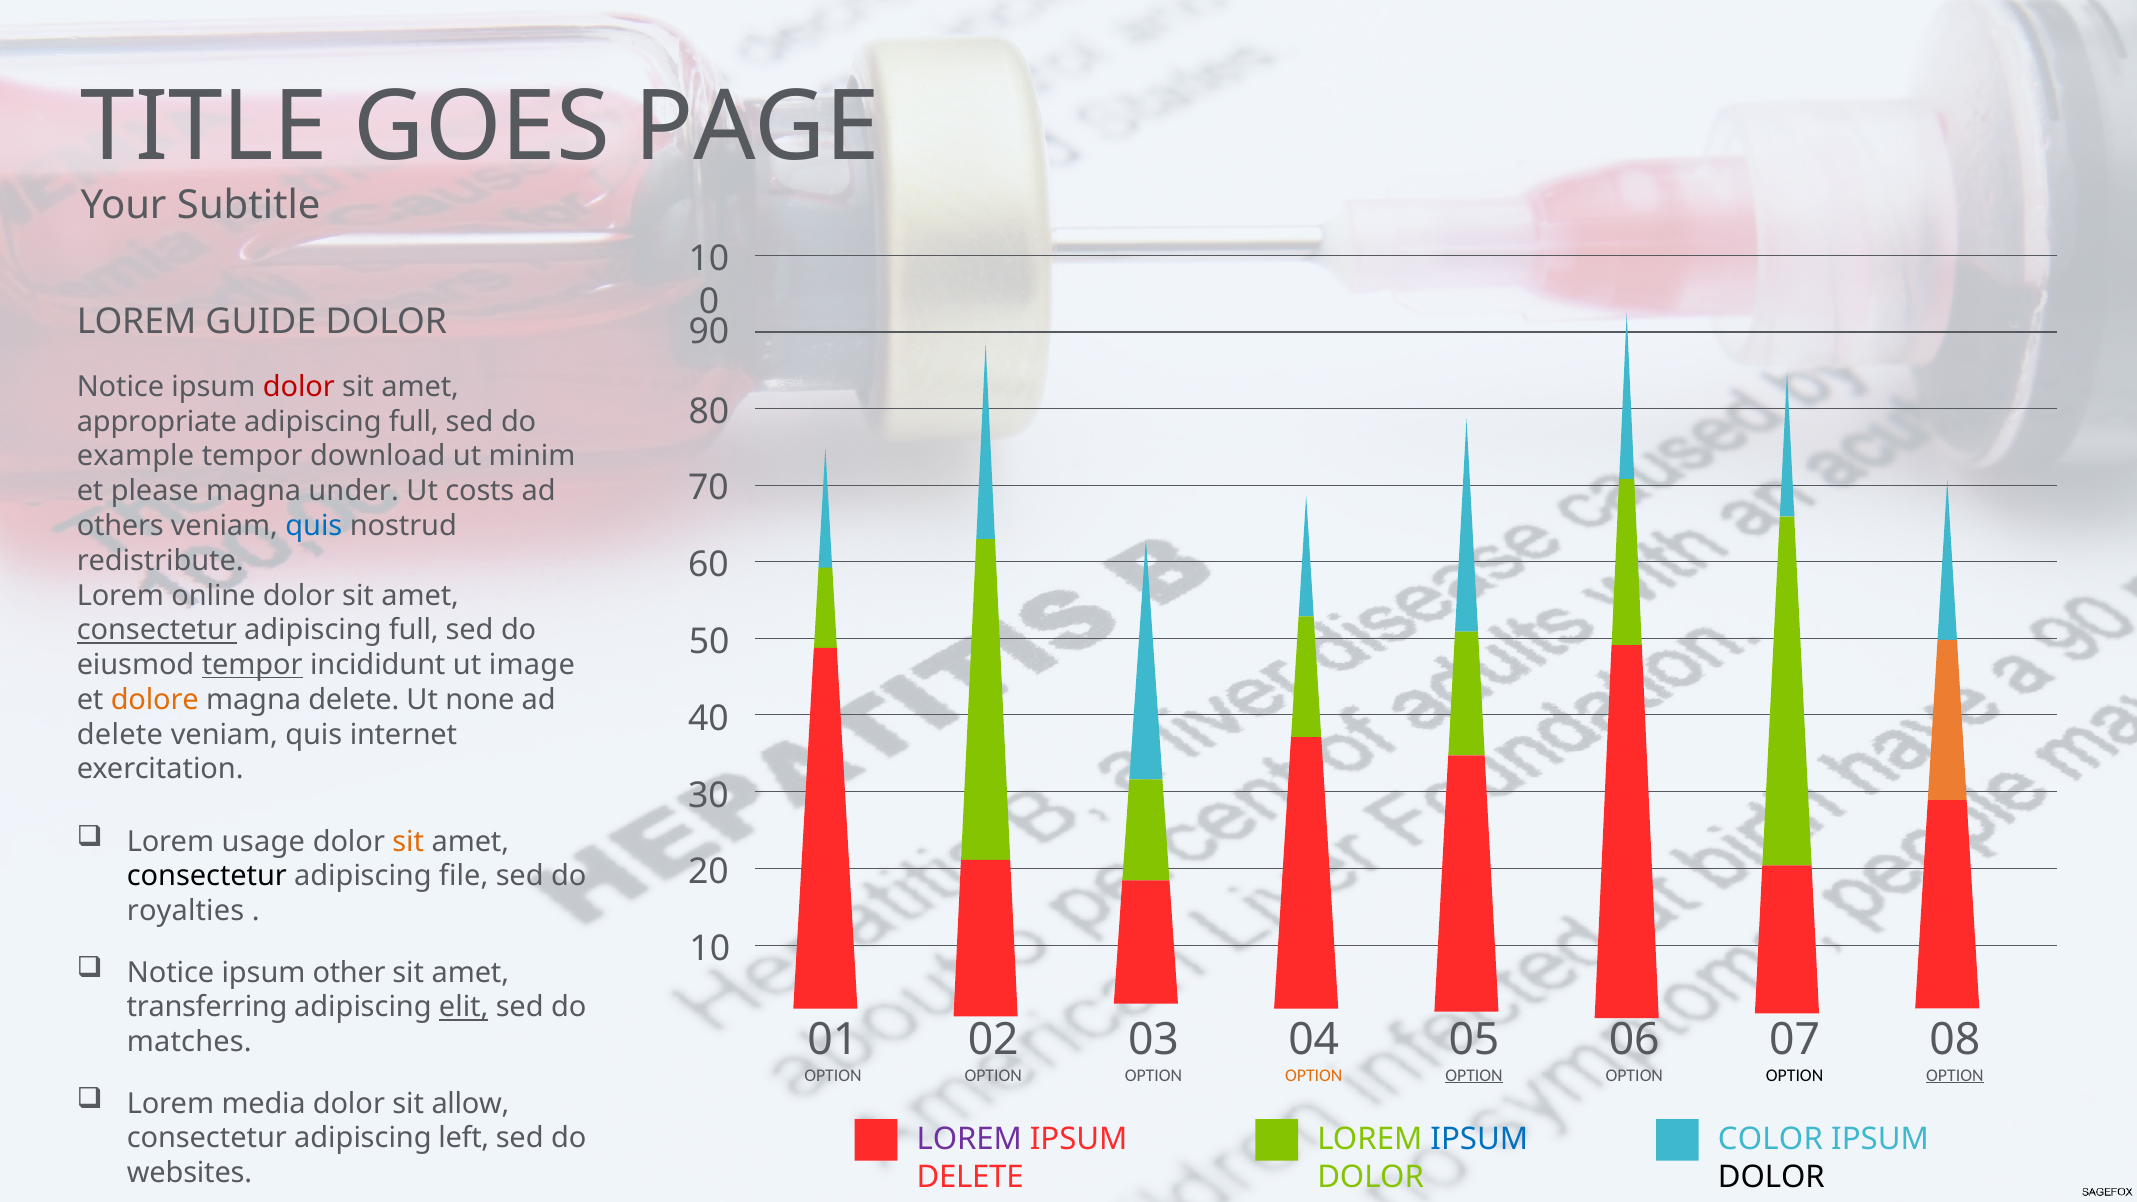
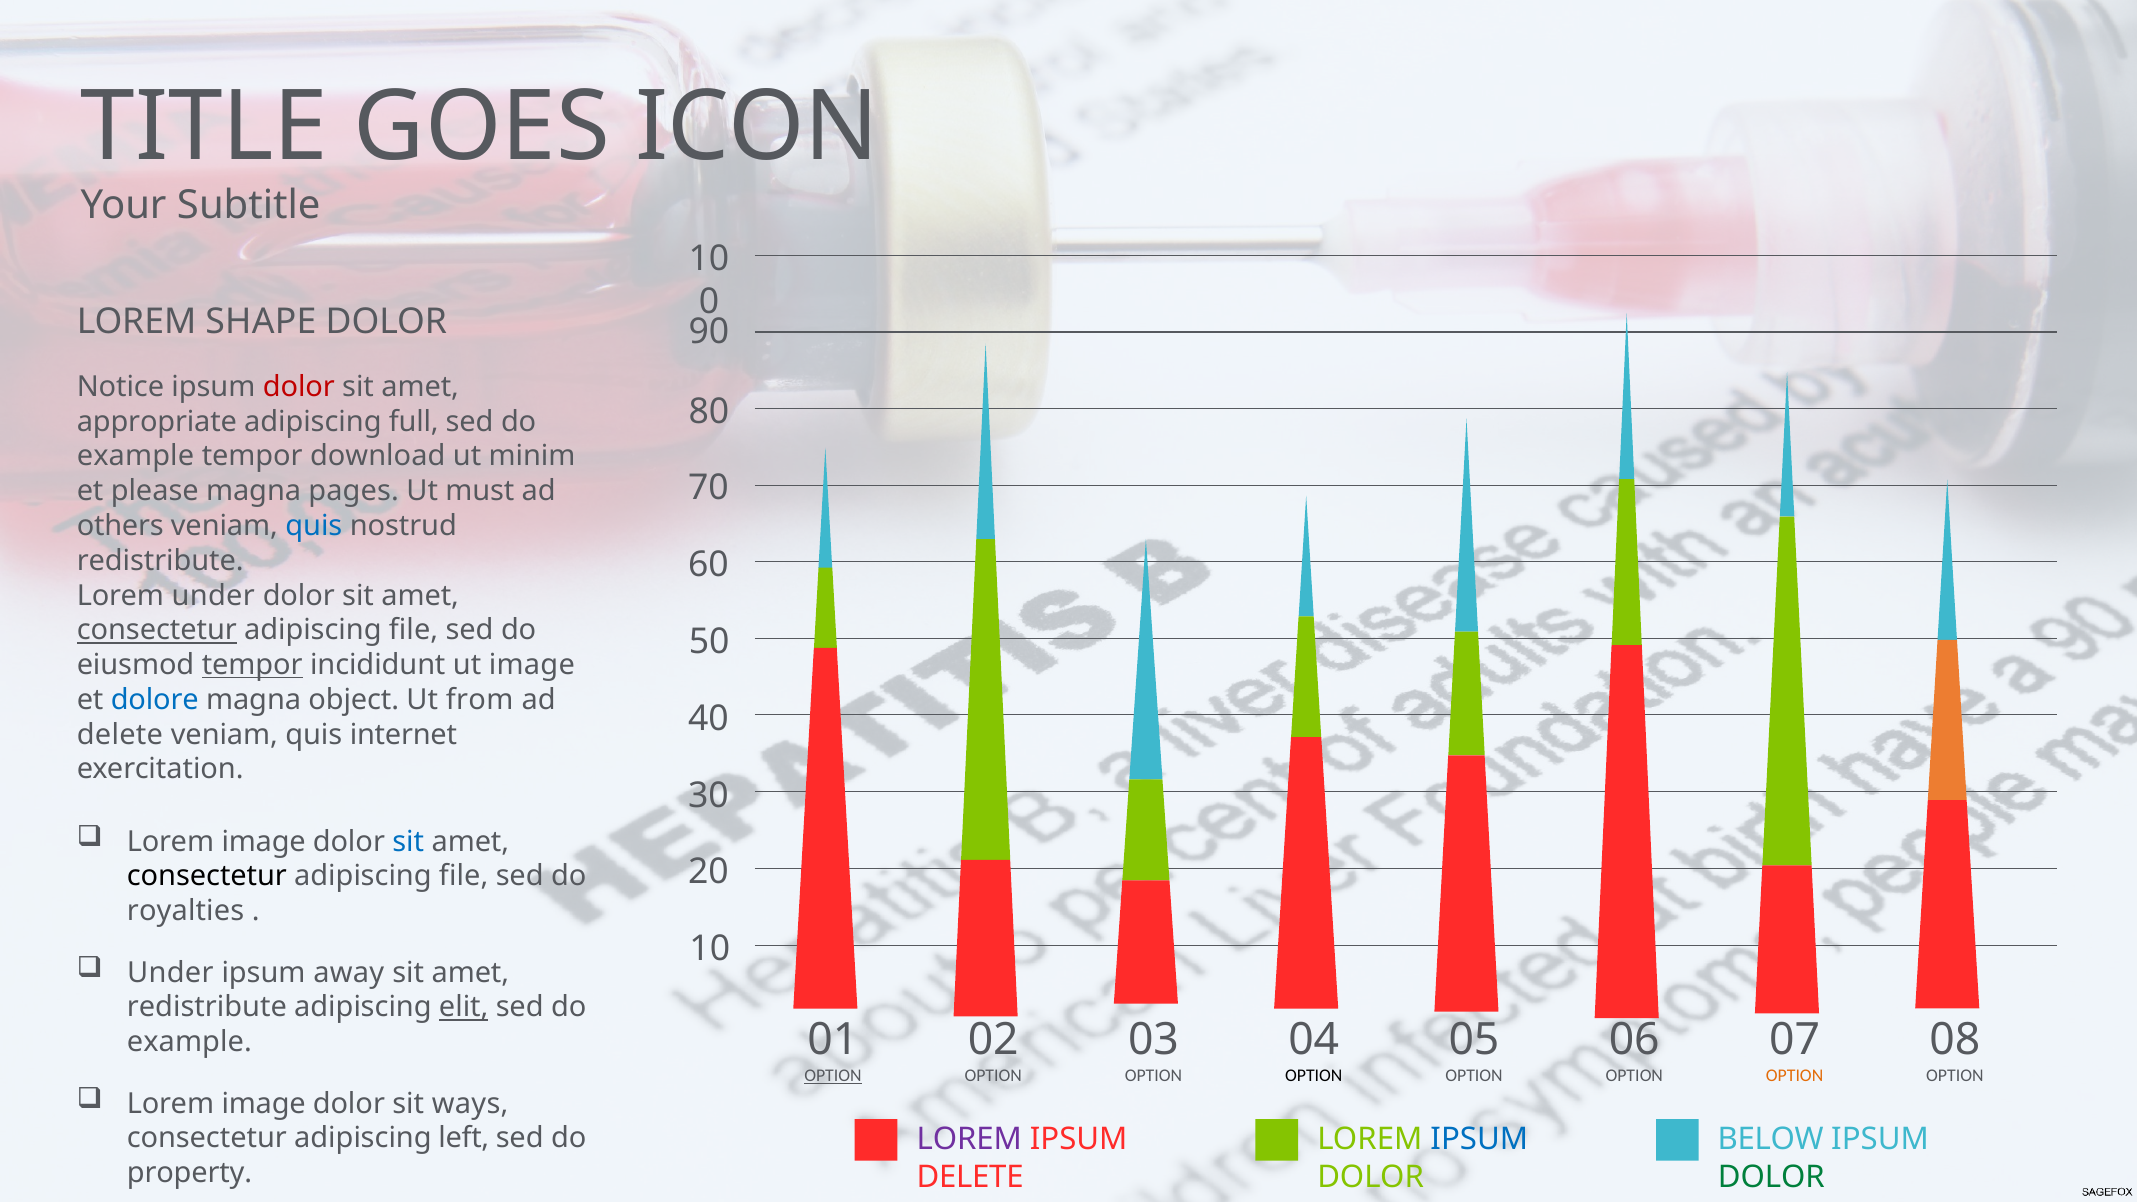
PAGE: PAGE -> ICON (757, 127)
GUIDE: GUIDE -> SHAPE (261, 322)
under: under -> pages (354, 491)
costs: costs -> must (480, 491)
Lorem online: online -> under (213, 596)
full: full -> file (414, 630)
dolore colour: orange -> blue (155, 700)
magna delete: delete -> object (354, 700)
none: none -> from (480, 700)
usage: usage -> image (264, 842)
sit colour: orange -> blue (408, 842)
Notice: Notice -> Under (170, 973)
other: other -> away (349, 973)
transferring: transferring -> redistribute (207, 1007)
matches: matches -> example (189, 1042)
OPTION colour: orange -> black (1314, 1075)
OPTION underline: present -> none (1474, 1075)
OPTION colour: black -> orange (1795, 1075)
OPTION underline: present -> none (1955, 1075)
OPTION underline: none -> present (833, 1076)
media: media -> image (264, 1104)
allow: allow -> ways (470, 1104)
COLOR: COLOR -> BELOW (1771, 1140)
websites: websites -> property (189, 1173)
DOLOR colour: black -> green (1771, 1177)
